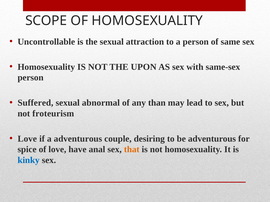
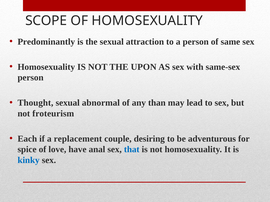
Uncontrollable: Uncontrollable -> Predominantly (46, 42)
Suffered: Suffered -> Thought (35, 103)
Love: Love -> Each (27, 139)
a adventurous: adventurous -> replacement (78, 139)
that colour: orange -> blue (132, 150)
